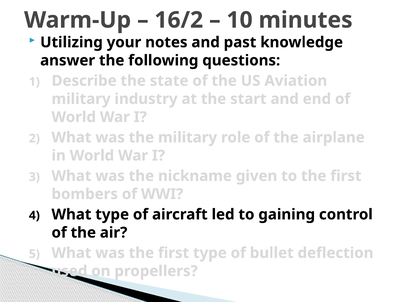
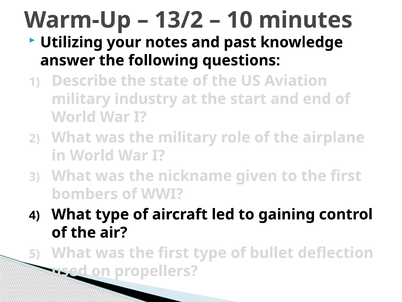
16/2: 16/2 -> 13/2 (179, 20)
